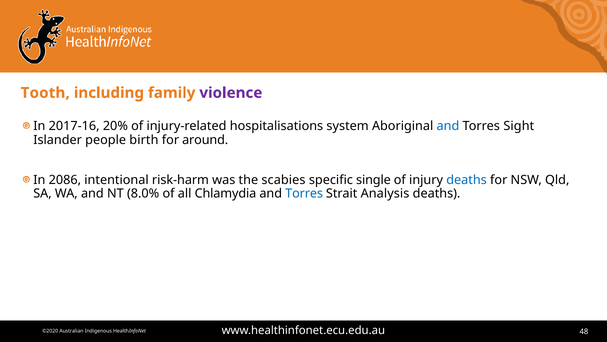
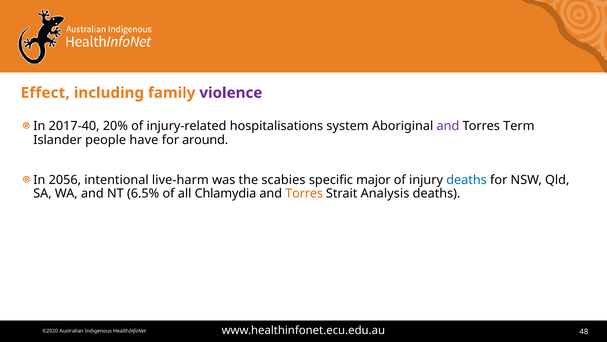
Tooth: Tooth -> Effect (45, 93)
2017-16: 2017-16 -> 2017-40 (74, 126)
and colour: blue -> purple (448, 126)
Sight: Sight -> Term (519, 126)
birth: birth -> have (144, 140)
2086: 2086 -> 2056 (65, 180)
risk-harm: risk-harm -> live-harm (180, 180)
single: single -> major (373, 180)
8.0%: 8.0% -> 6.5% (143, 193)
Torres colour: blue -> orange (304, 193)
